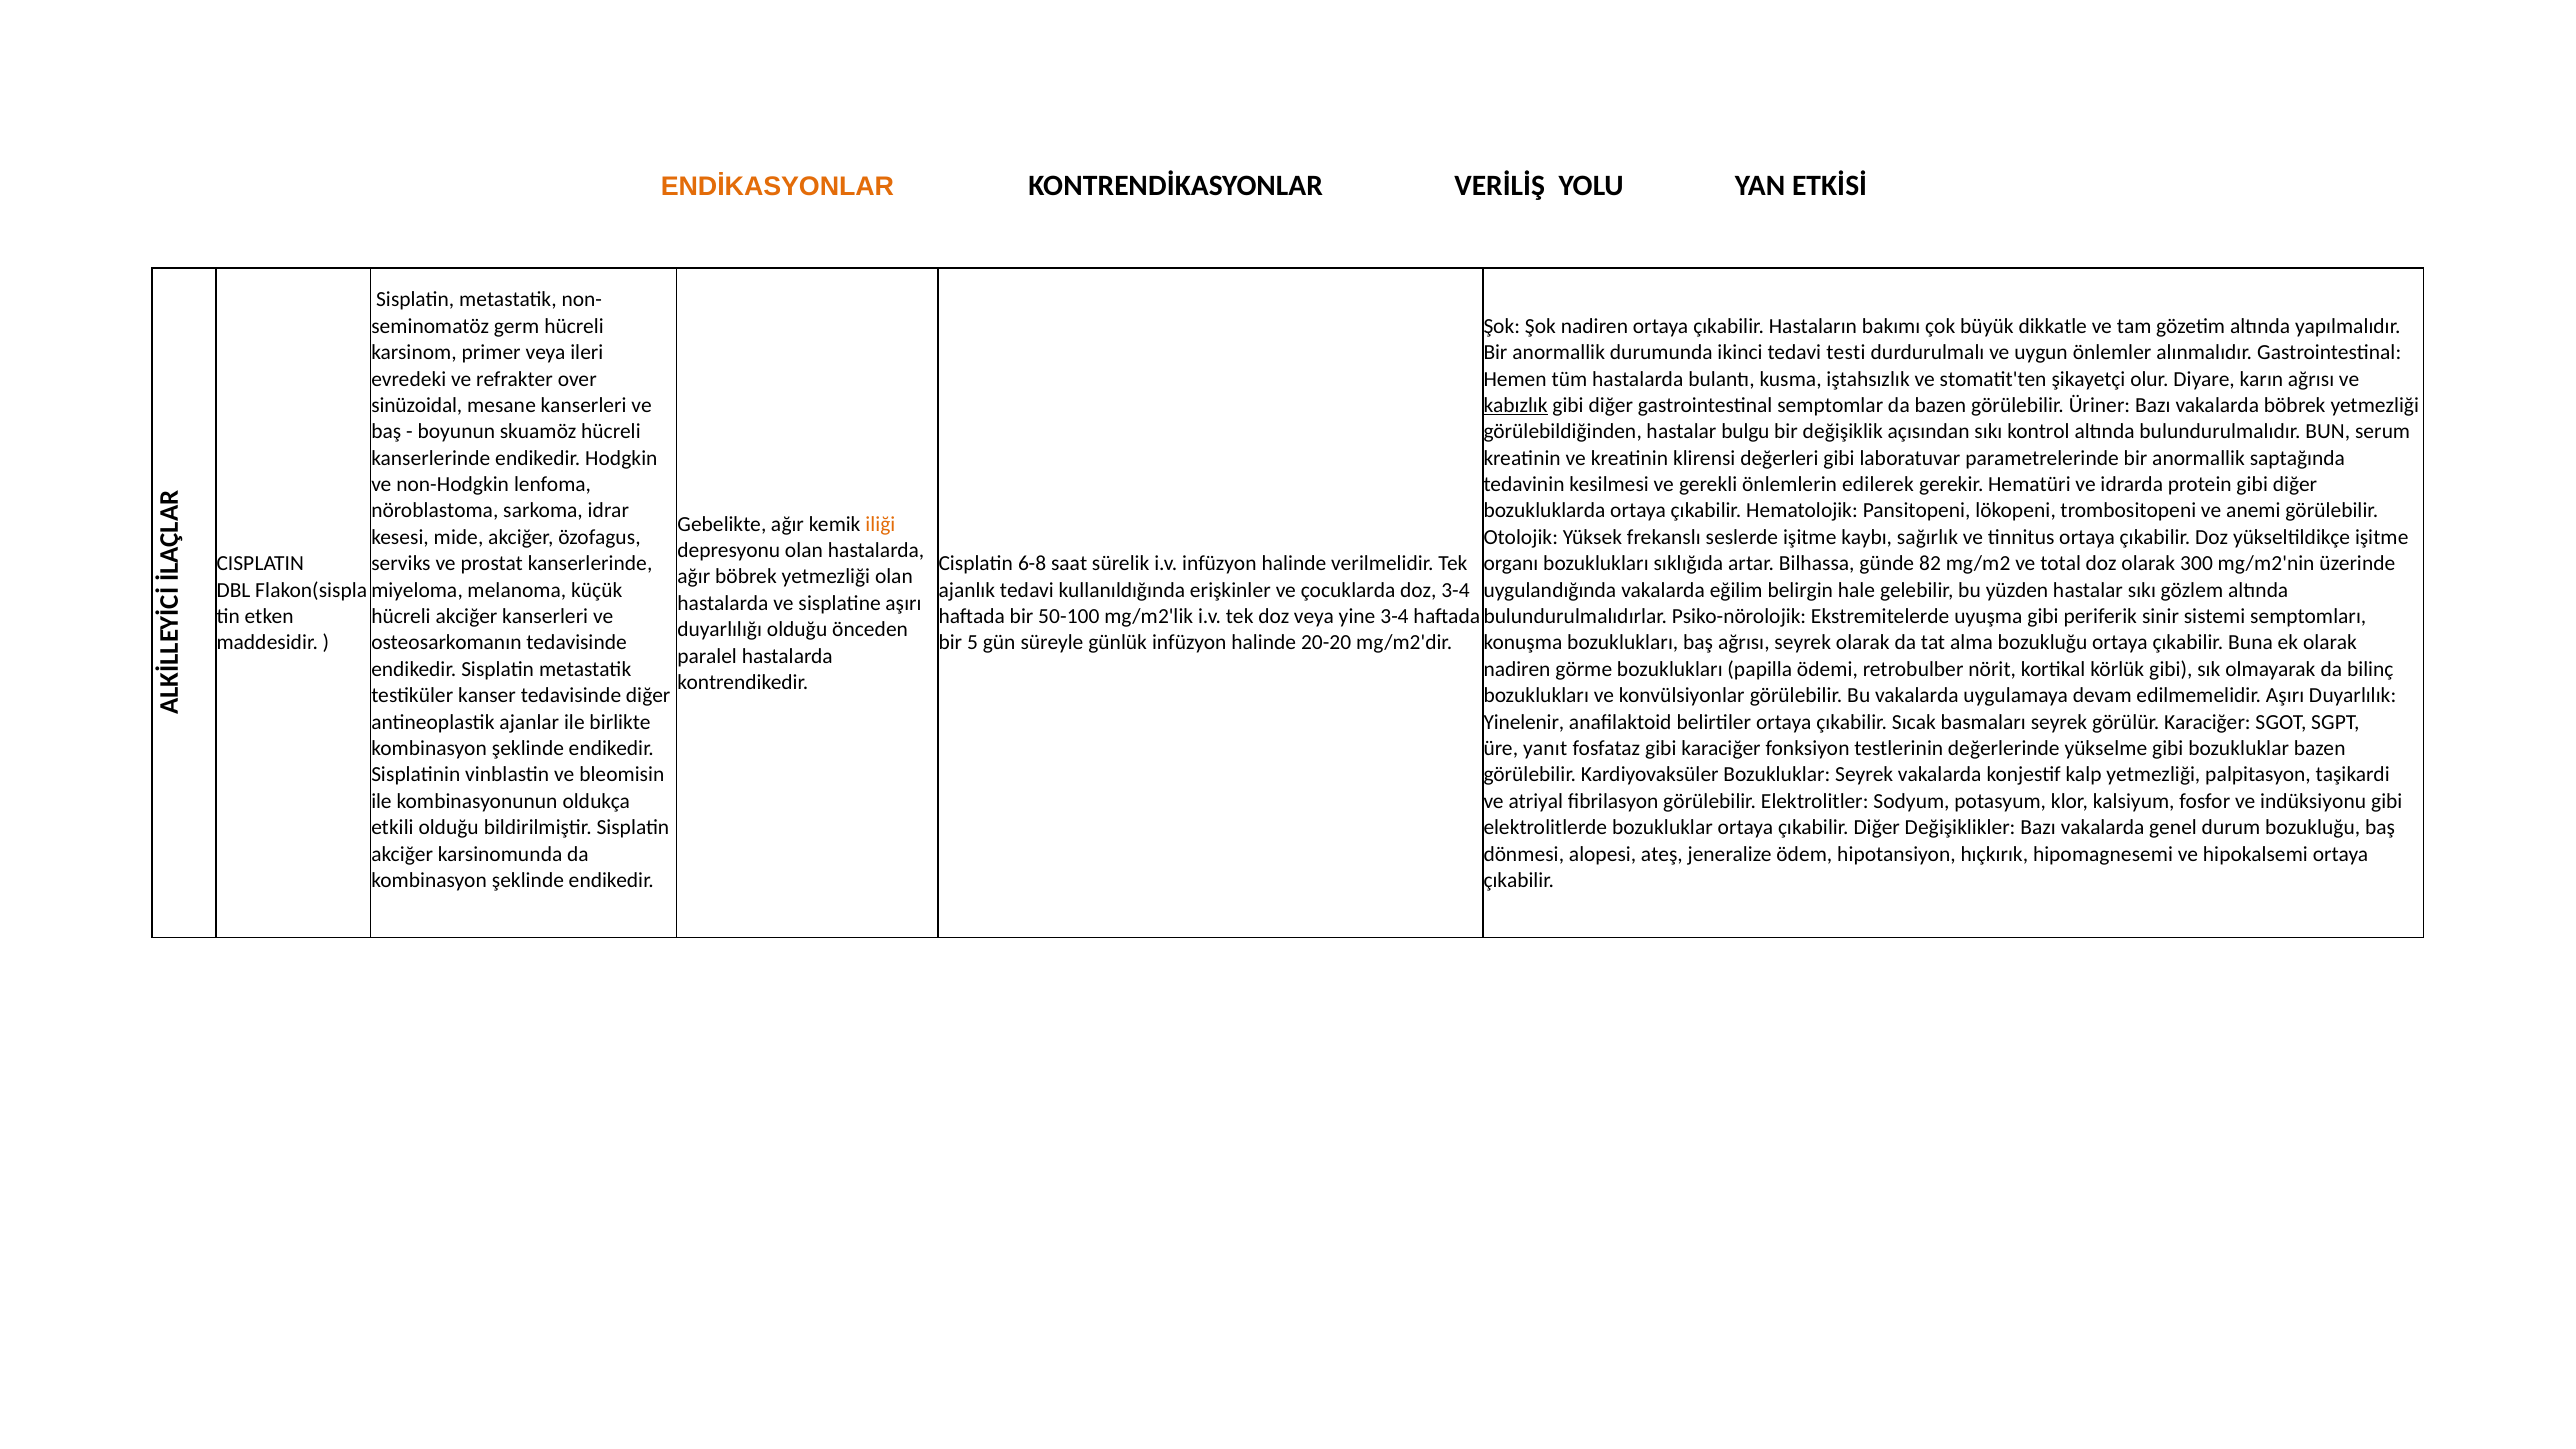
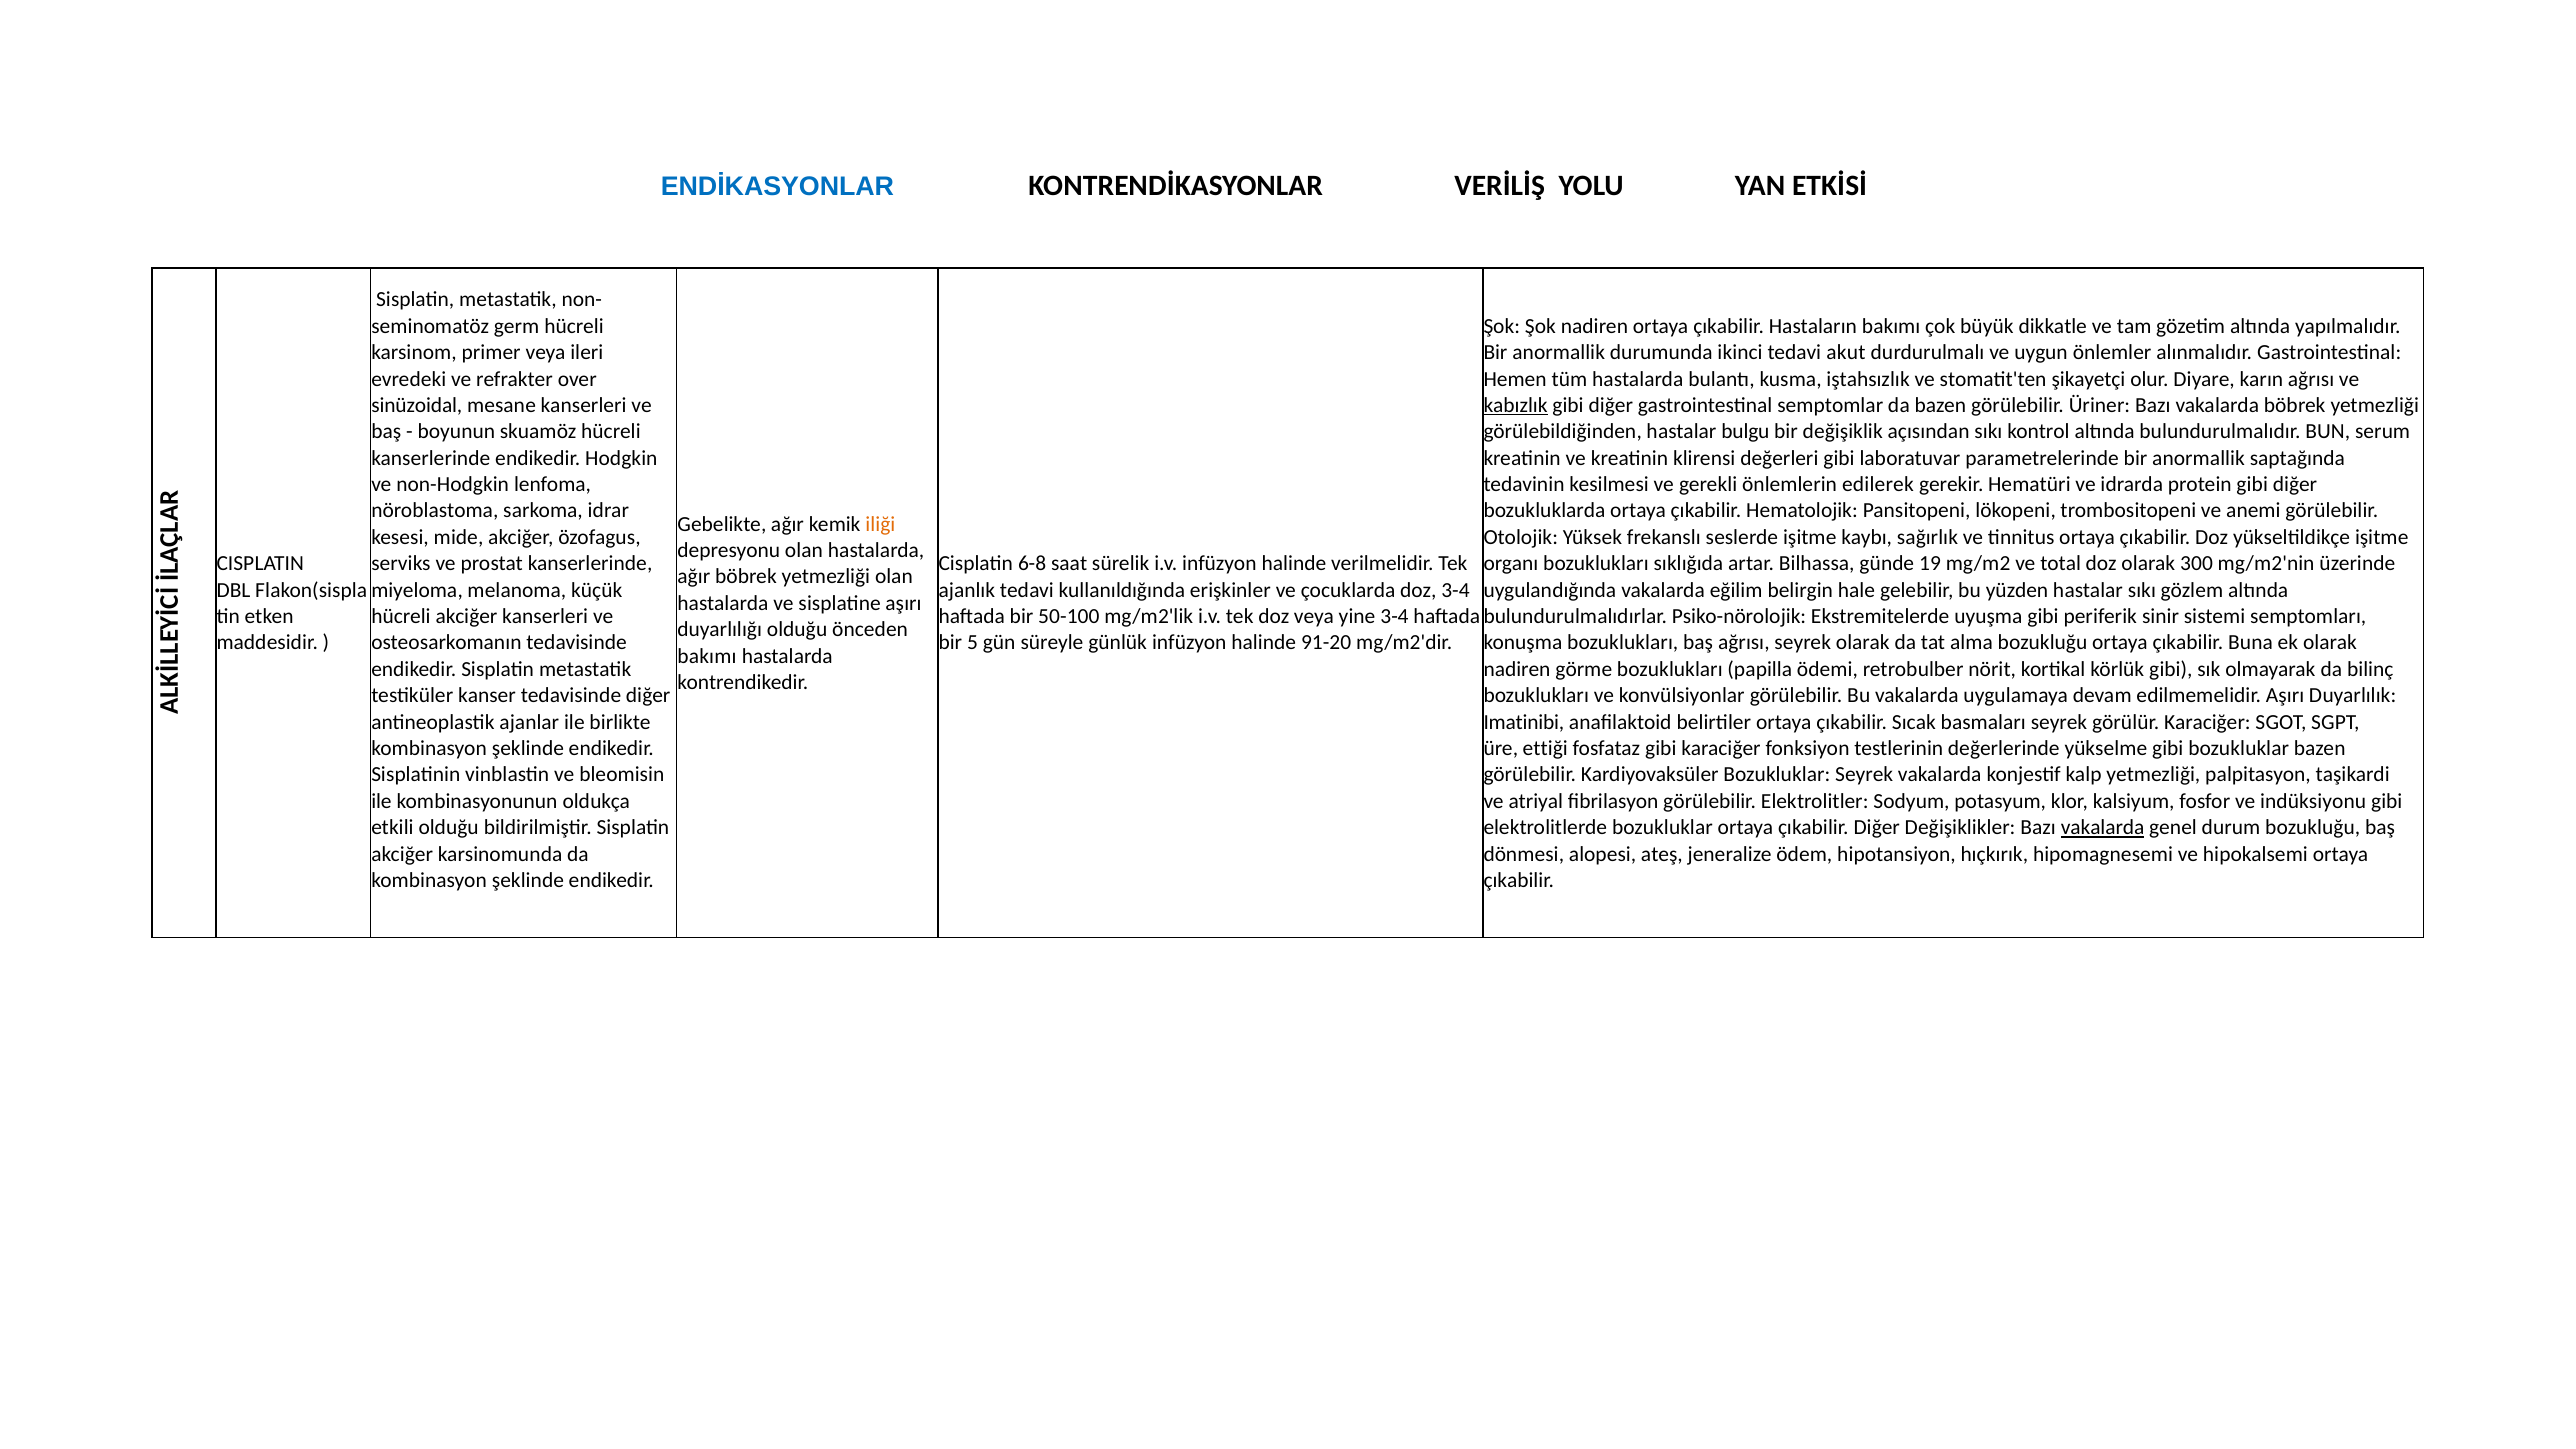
ENDİKASYONLAR colour: orange -> blue (777, 187)
testi: testi -> akut (1846, 353)
82: 82 -> 19 (1930, 564)
20-20: 20-20 -> 91-20 (1326, 643)
paralel: paralel -> bakımı (707, 656)
Yinelenir: Yinelenir -> Imatinibi (1524, 722)
yanıt: yanıt -> ettiği (1545, 748)
vakalarda underline: none -> present (2103, 828)
